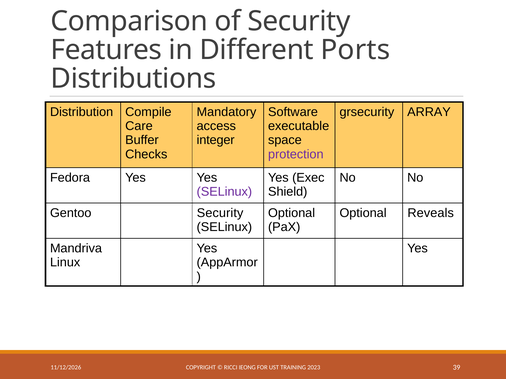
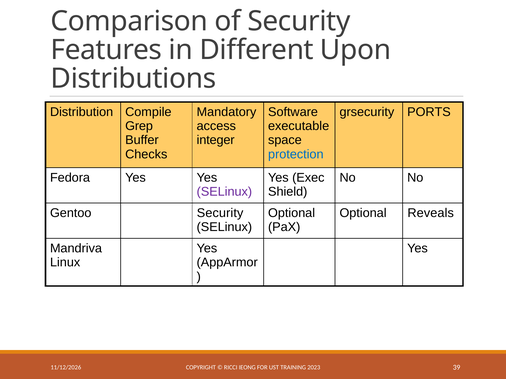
Ports: Ports -> Upon (356, 50)
ARRAY: ARRAY -> PORTS (429, 112)
Care: Care -> Grep (139, 126)
protection colour: purple -> blue (296, 154)
